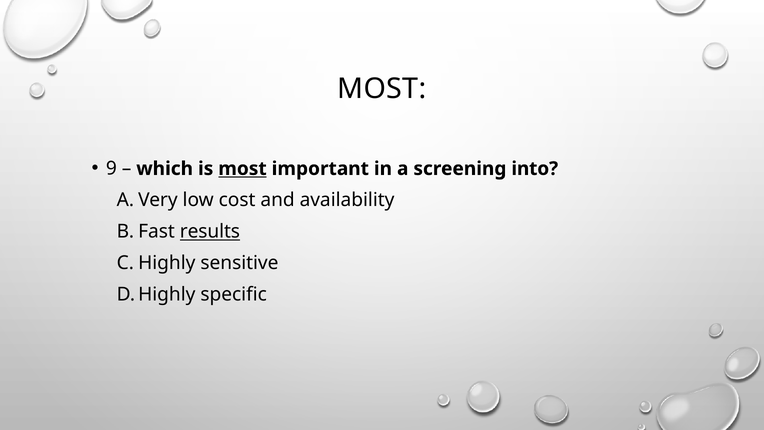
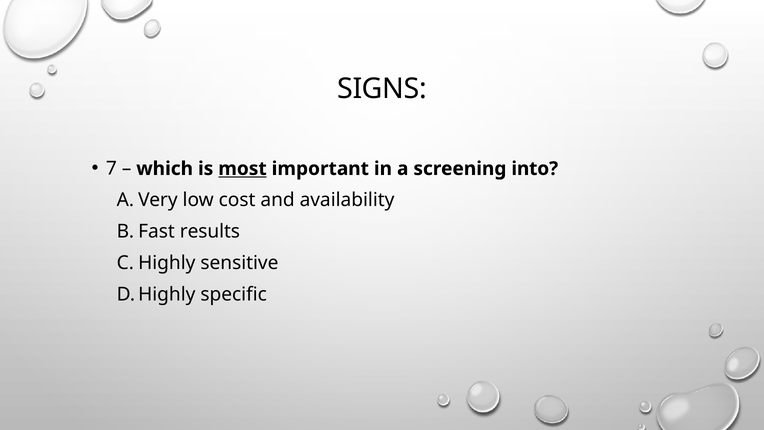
MOST: MOST -> SIGNS (382, 89)
9: 9 -> 7 (111, 169)
results underline: present -> none (210, 232)
